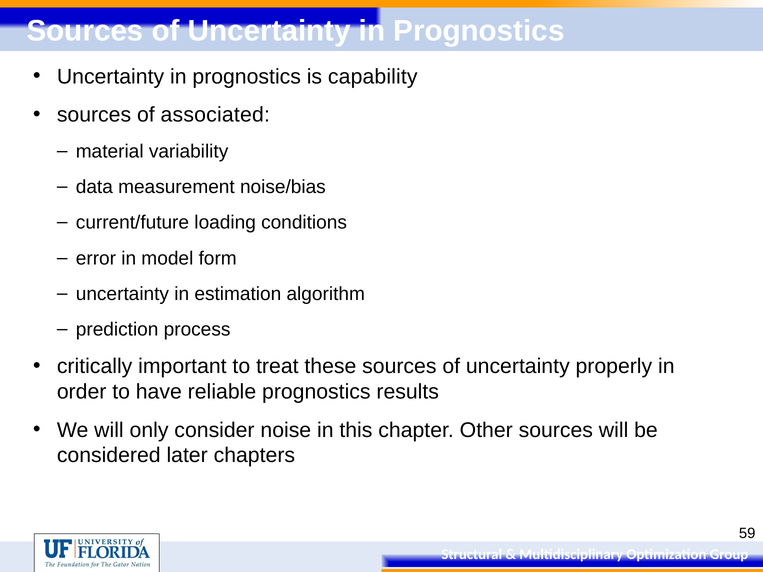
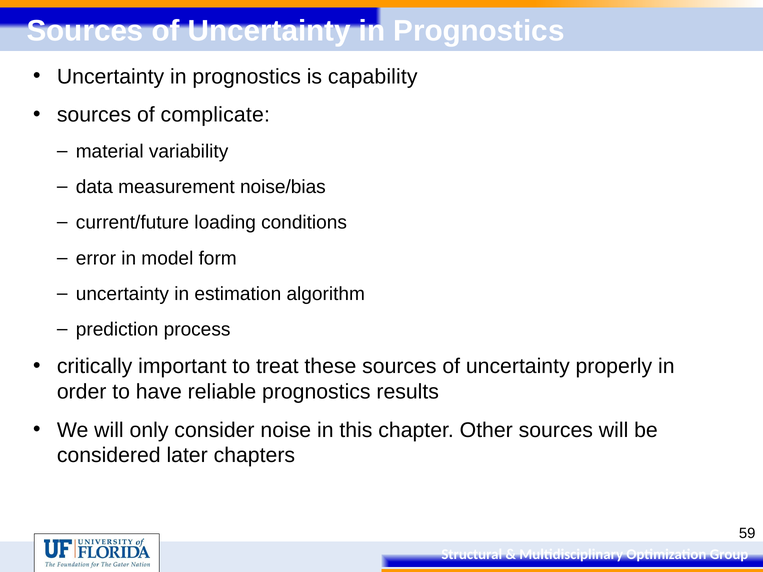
associated: associated -> complicate (215, 115)
